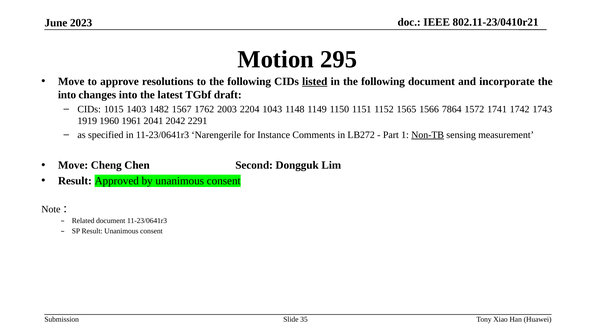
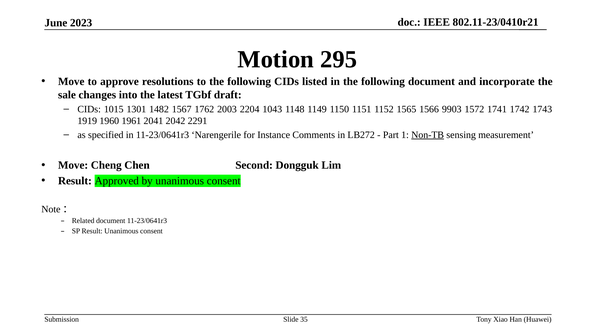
listed underline: present -> none (315, 81)
into: into -> sale (67, 95)
1403: 1403 -> 1301 (136, 109)
7864: 7864 -> 9903 (452, 109)
